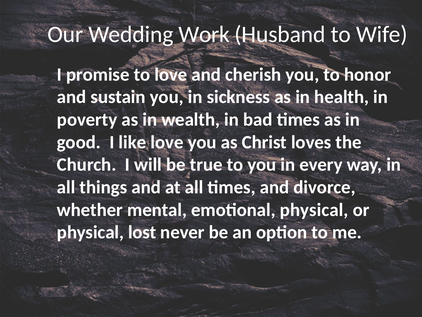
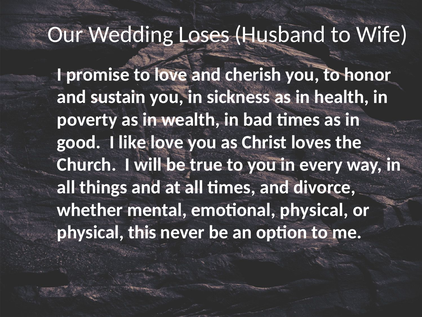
Work: Work -> Loses (204, 34)
lost: lost -> this (142, 232)
